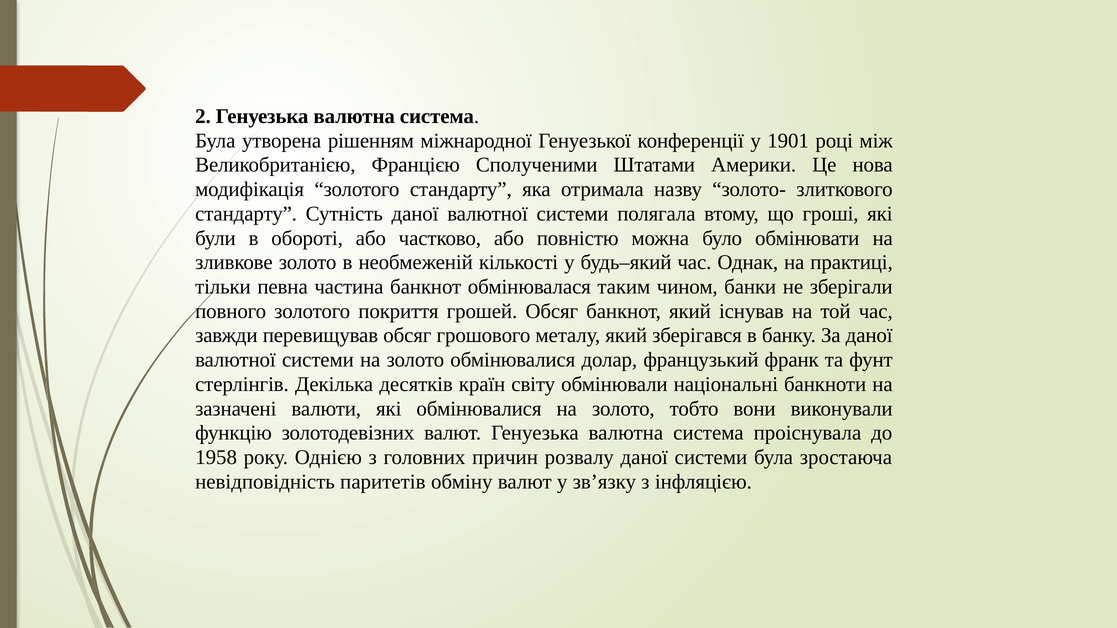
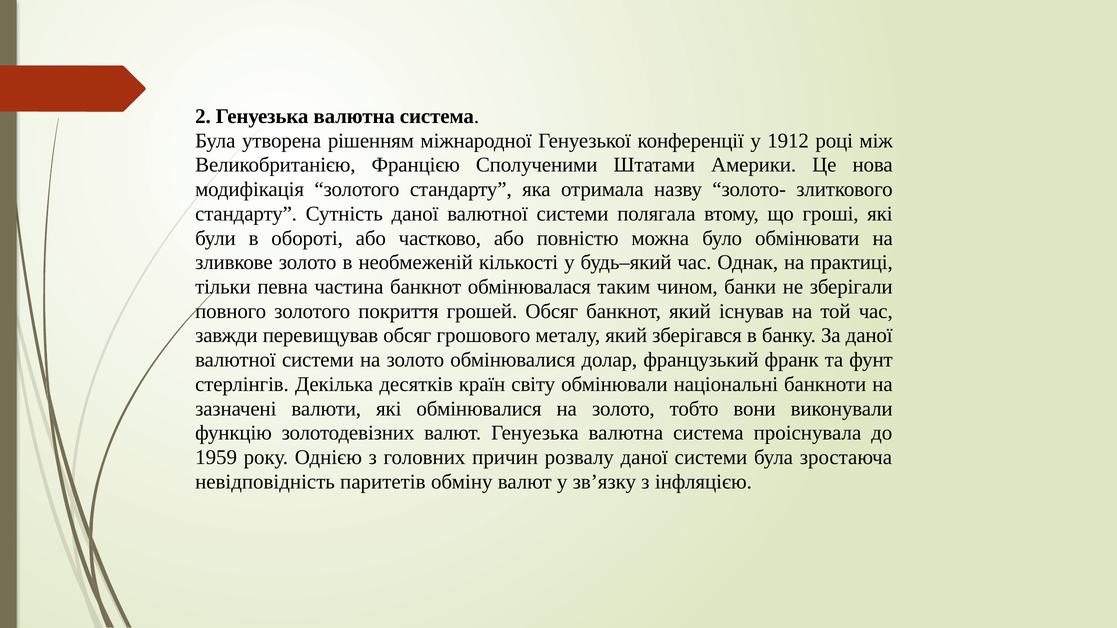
1901: 1901 -> 1912 (788, 141)
1958: 1958 -> 1959 (216, 458)
